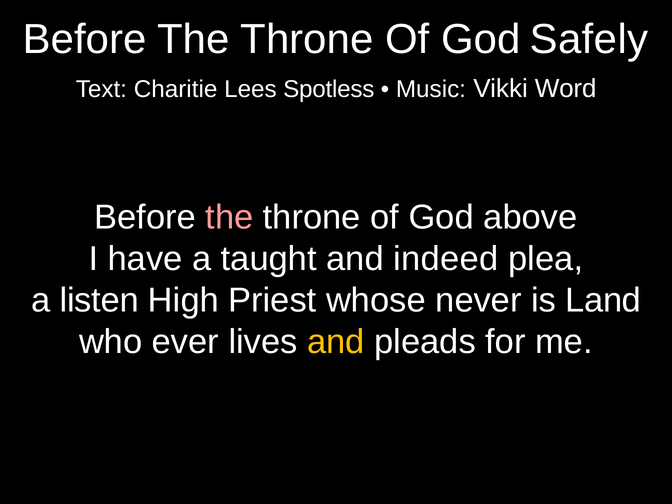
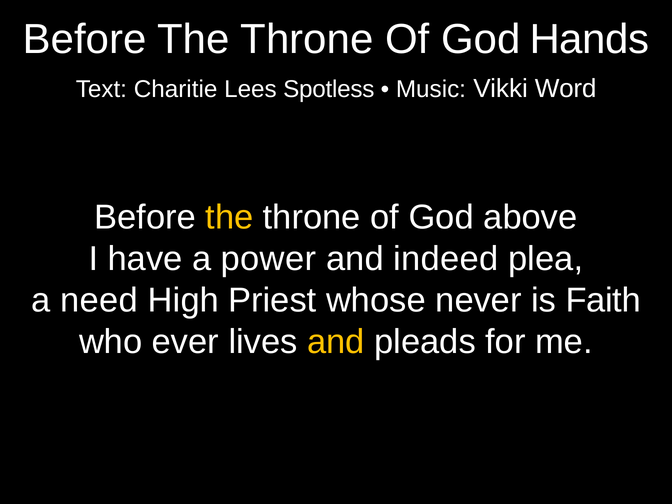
Safely: Safely -> Hands (589, 39)
the colour: pink -> yellow (229, 217)
taught: taught -> power (269, 259)
listen: listen -> need (99, 300)
Land: Land -> Faith (603, 300)
